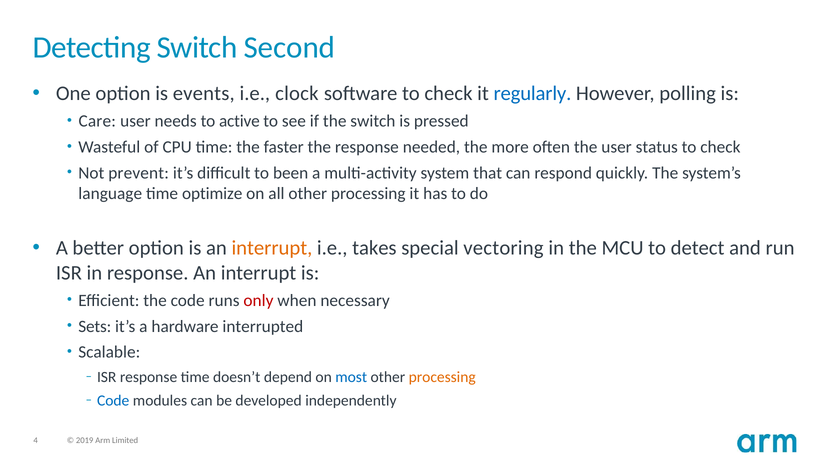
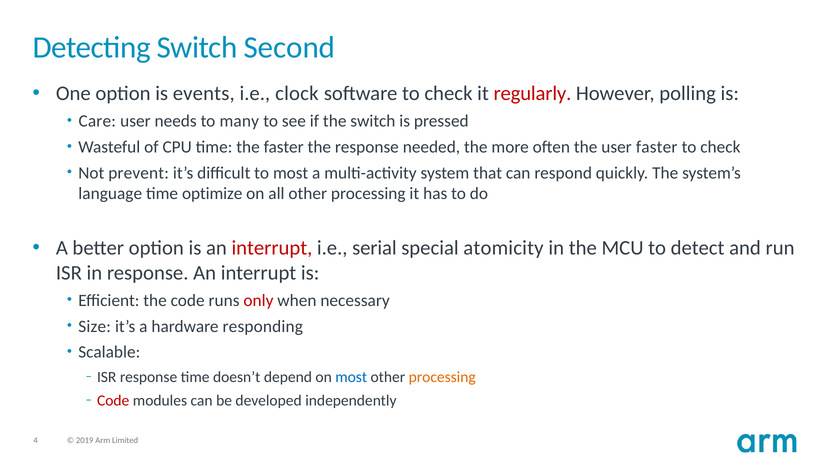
regularly colour: blue -> red (532, 94)
active: active -> many (239, 121)
user status: status -> faster (657, 147)
to been: been -> most (291, 173)
interrupt colour: orange -> red (272, 248)
takes: takes -> serial (374, 248)
vectoring: vectoring -> atomicity (503, 248)
Sets: Sets -> Size (95, 327)
interrupted: interrupted -> responding (263, 327)
Code colour: blue -> red (113, 401)
